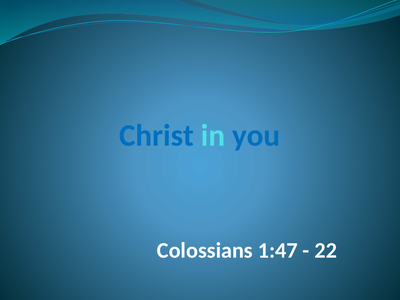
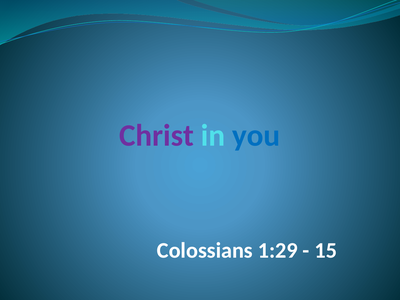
Christ colour: blue -> purple (156, 136)
1:47: 1:47 -> 1:29 (278, 251)
22: 22 -> 15 (326, 251)
